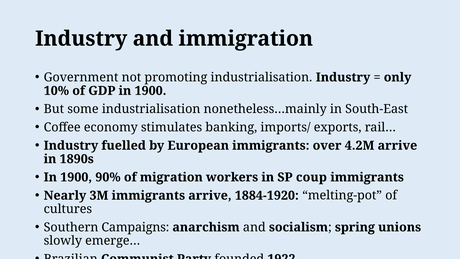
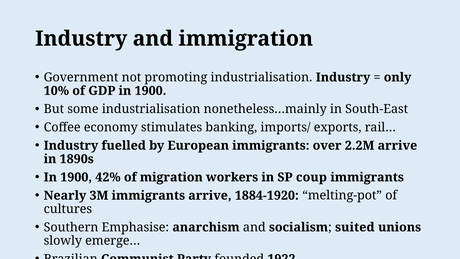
4.2M: 4.2M -> 2.2M (360, 145)
90%: 90% -> 42% (108, 177)
Campaigns: Campaigns -> Emphasise (135, 227)
spring: spring -> suited (355, 227)
